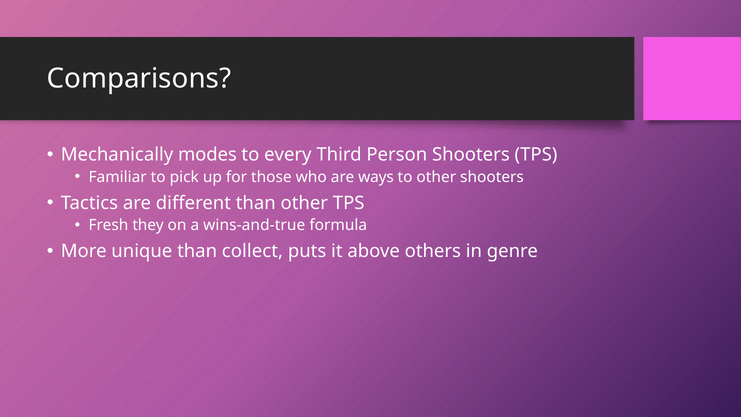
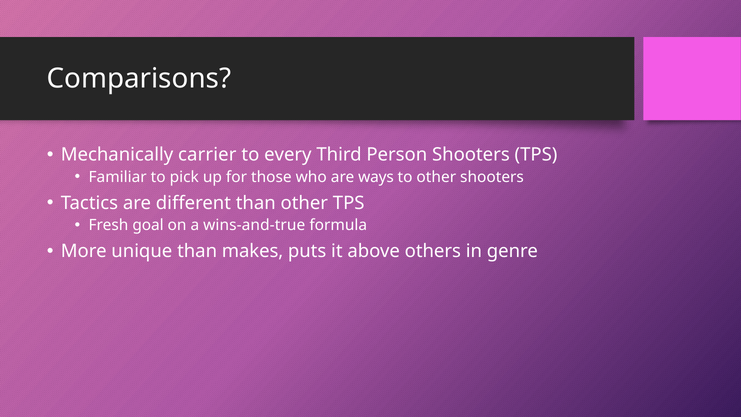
modes: modes -> carrier (207, 155)
they: they -> goal (148, 225)
collect: collect -> makes (253, 251)
